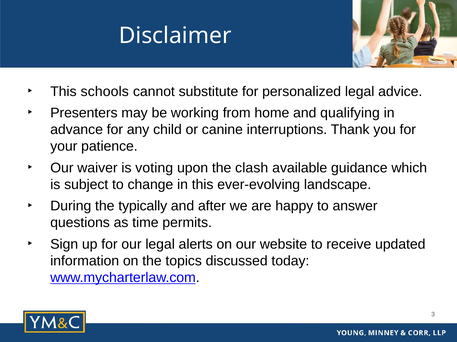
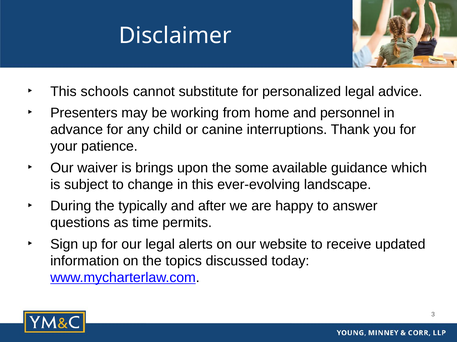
qualifying: qualifying -> personnel (350, 113)
voting: voting -> brings (154, 168)
clash: clash -> some (252, 168)
